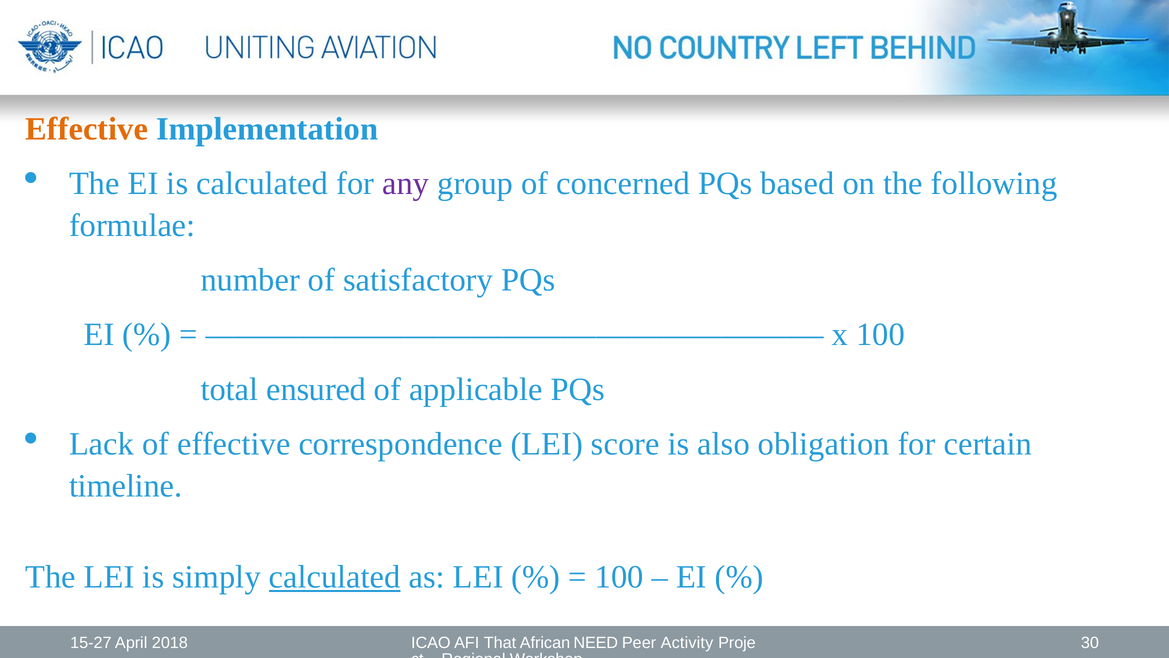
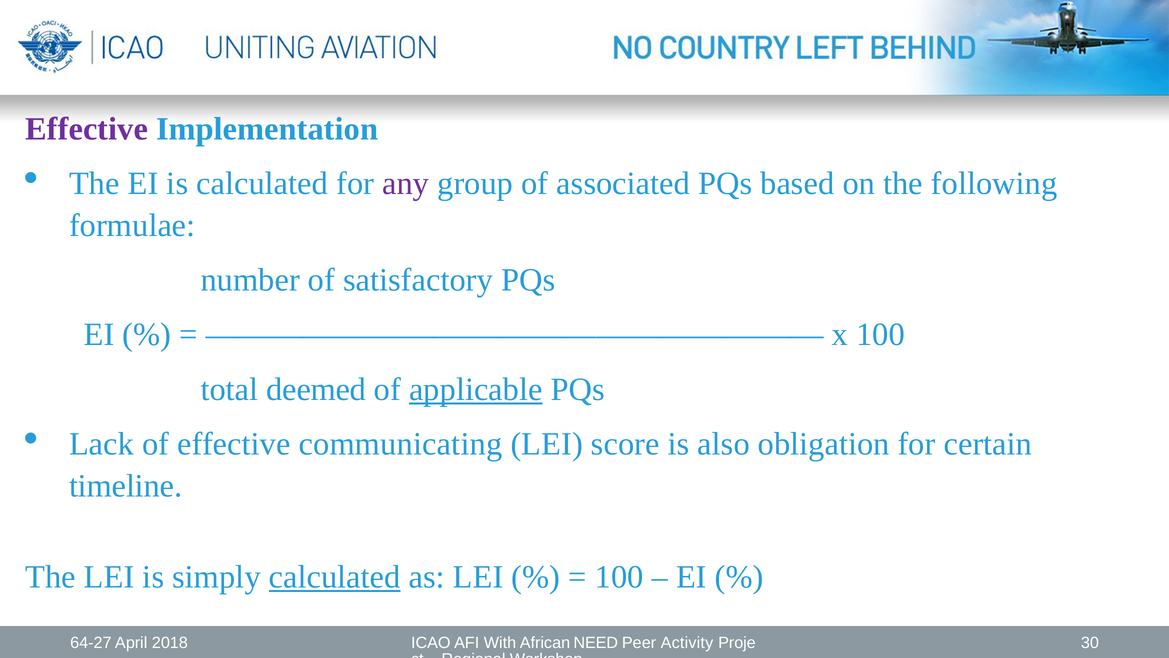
Effective colour: orange -> purple (87, 129)
concerned: concerned -> associated (623, 183)
ensured: ensured -> deemed (316, 389)
applicable underline: none -> present (476, 389)
correspondence: correspondence -> communicating (400, 444)
15-27: 15-27 -> 64-27 (91, 643)
That: That -> With (500, 643)
